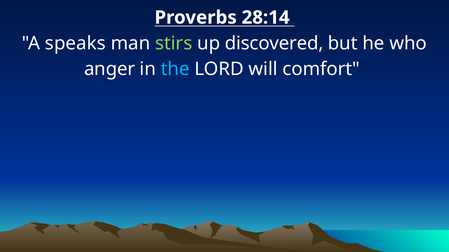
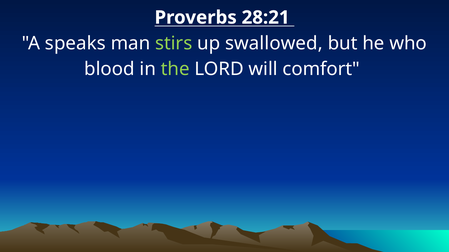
28:14: 28:14 -> 28:21 (266, 18)
discovered: discovered -> swallowed (274, 43)
anger: anger -> blood (109, 69)
the colour: light blue -> light green (175, 69)
